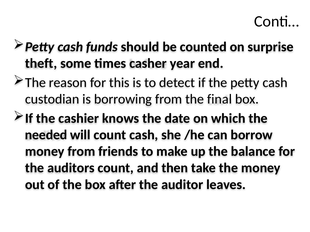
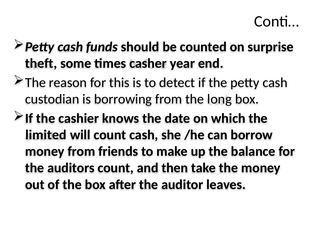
final: final -> long (219, 99)
needed: needed -> limited (46, 135)
